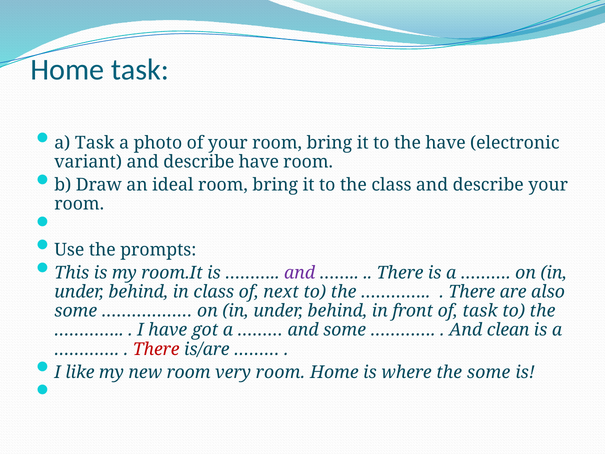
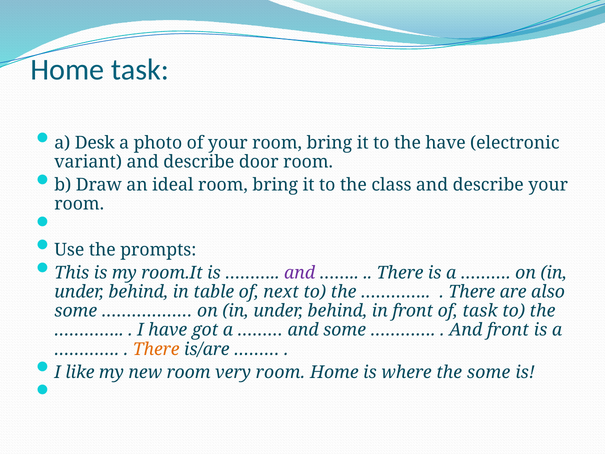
a Task: Task -> Desk (95, 143)
describe have: have -> door (259, 162)
in class: class -> table (214, 292)
And clean: clean -> front (508, 330)
There colour: red -> orange (156, 349)
